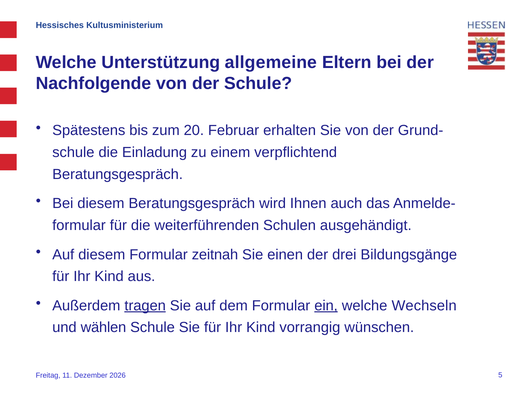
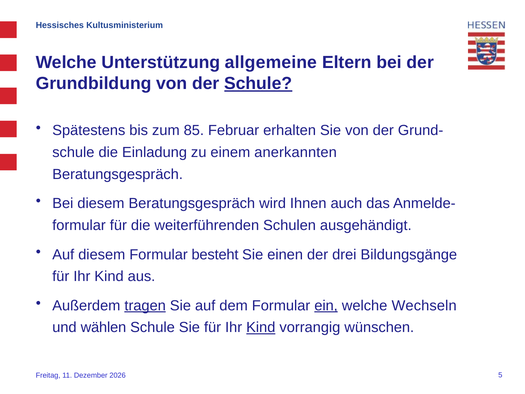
Nachfolgende: Nachfolgende -> Grundbildung (94, 83)
Schule underline: none -> present (258, 83)
20: 20 -> 85 (194, 130)
verpflichtend: verpflichtend -> anerkannten (296, 152)
zeitnah: zeitnah -> besteht (215, 254)
Kind underline: none -> present (261, 327)
